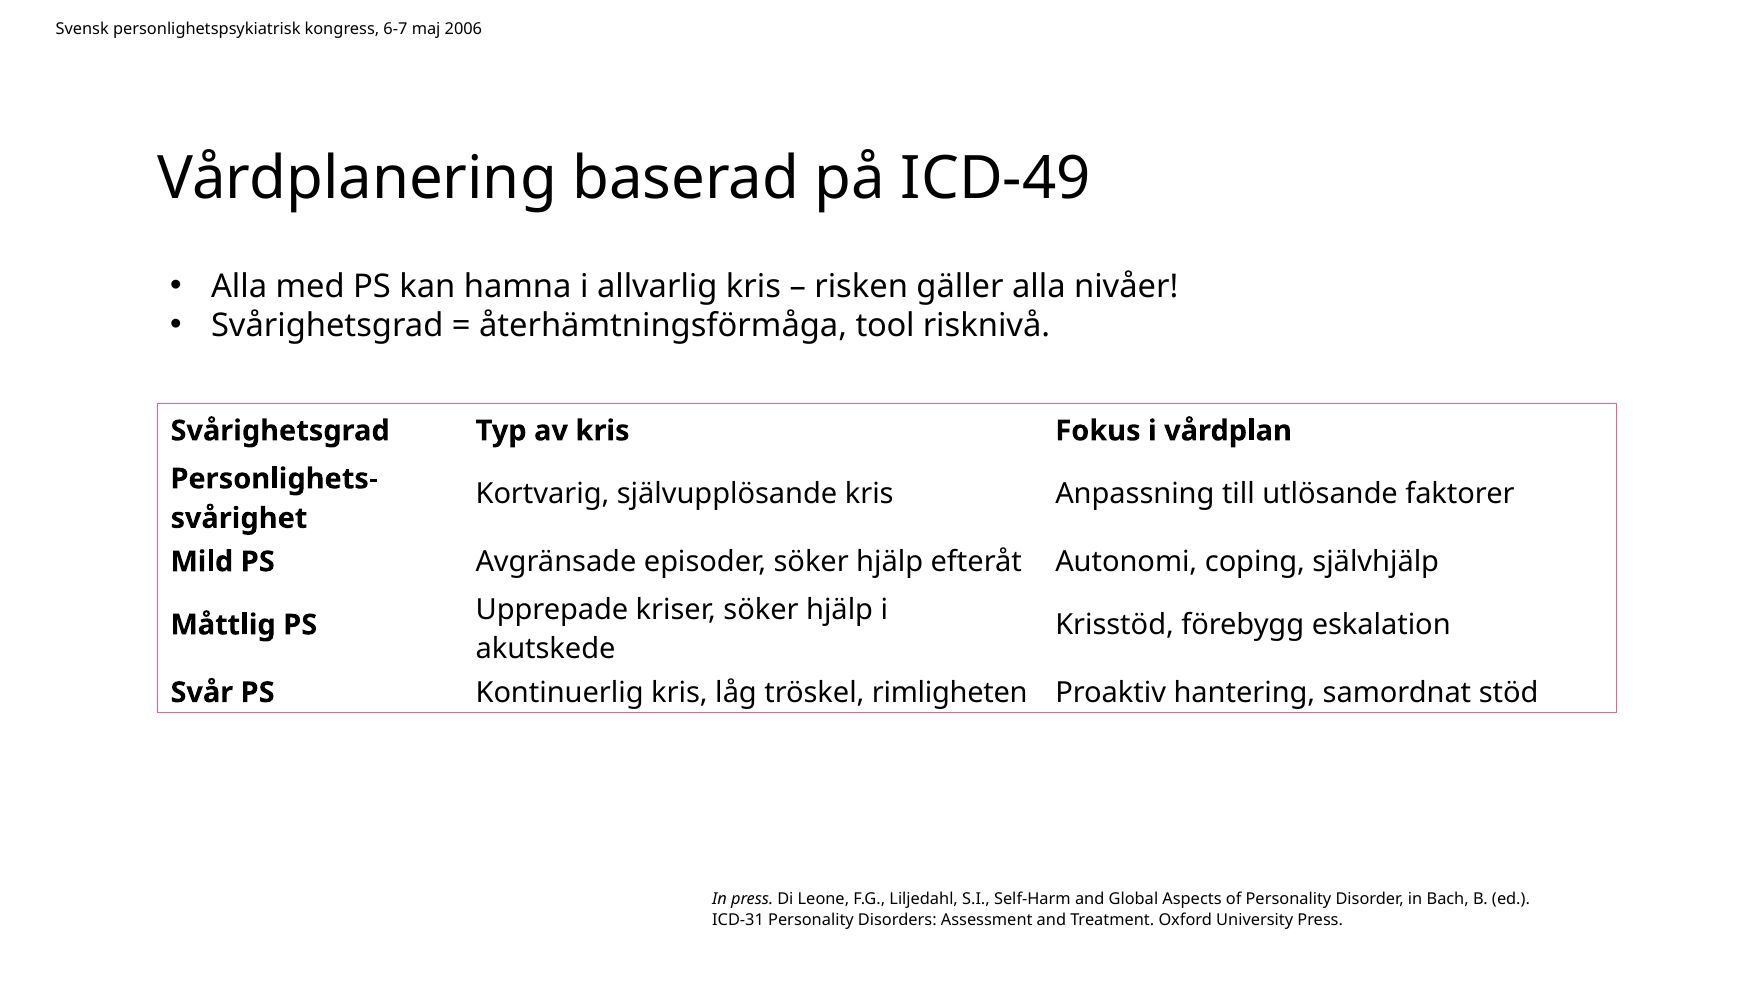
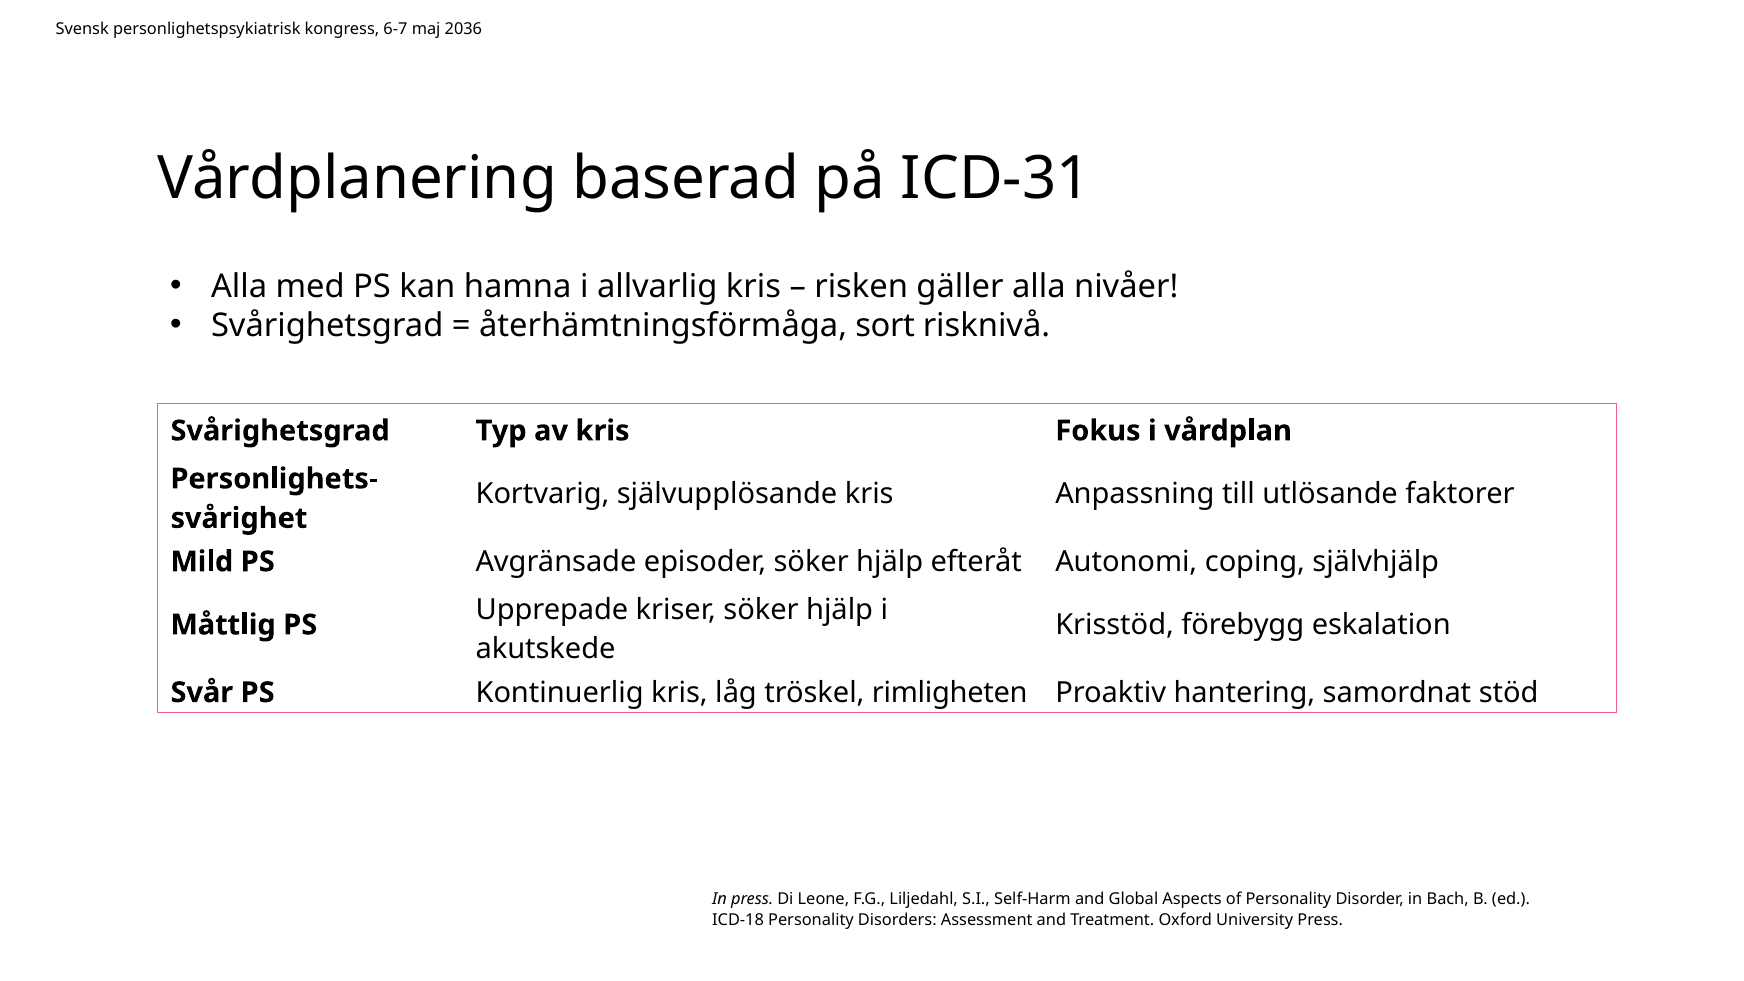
2006: 2006 -> 2036 (463, 29)
ICD-49: ICD-49 -> ICD-31 (996, 179)
tool: tool -> sort (885, 326)
ICD-31: ICD-31 -> ICD-18 (738, 920)
